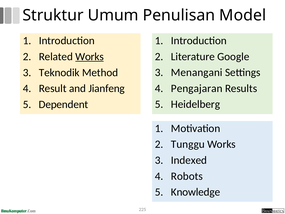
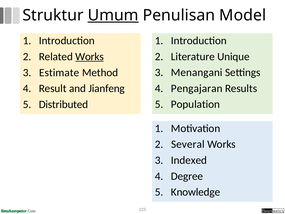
Umum underline: none -> present (113, 15)
Google: Google -> Unique (233, 56)
Teknodik: Teknodik -> Estimate (59, 72)
Heidelberg: Heidelberg -> Population (195, 104)
Dependent: Dependent -> Distributed (64, 104)
Tunggu: Tunggu -> Several (188, 144)
Robots: Robots -> Degree (187, 176)
